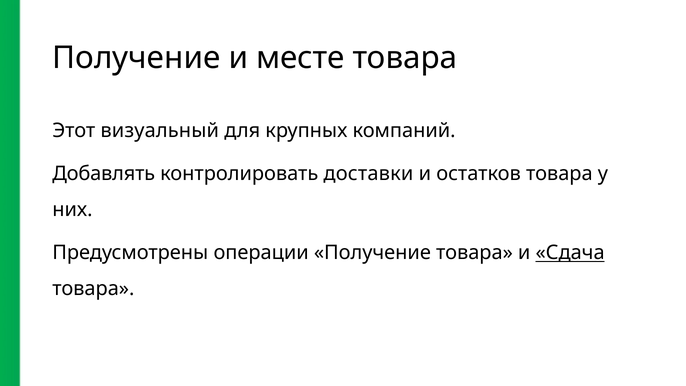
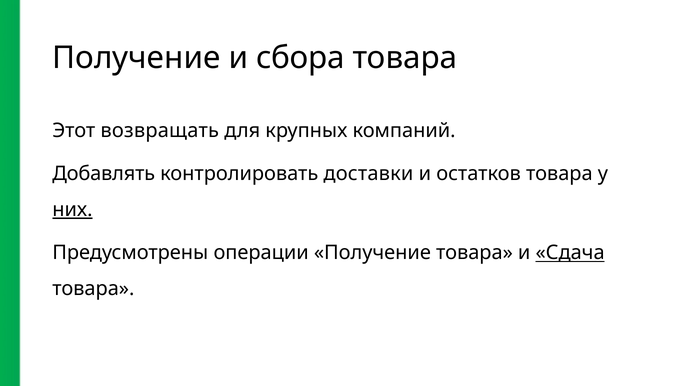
месте: месте -> сбора (300, 58)
визуальный: визуальный -> возвращать (160, 131)
них underline: none -> present (72, 210)
